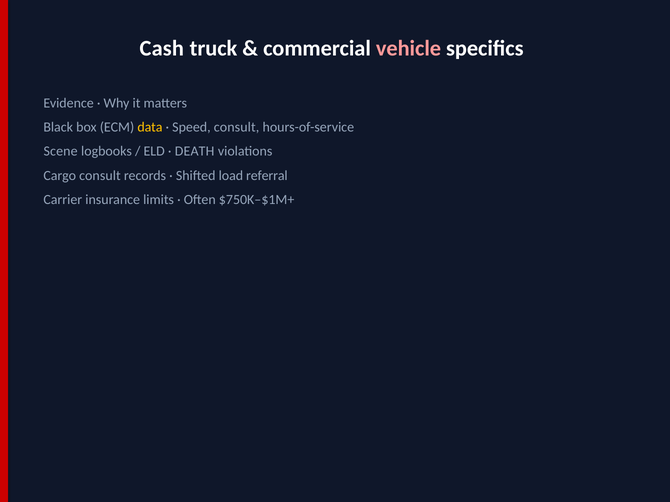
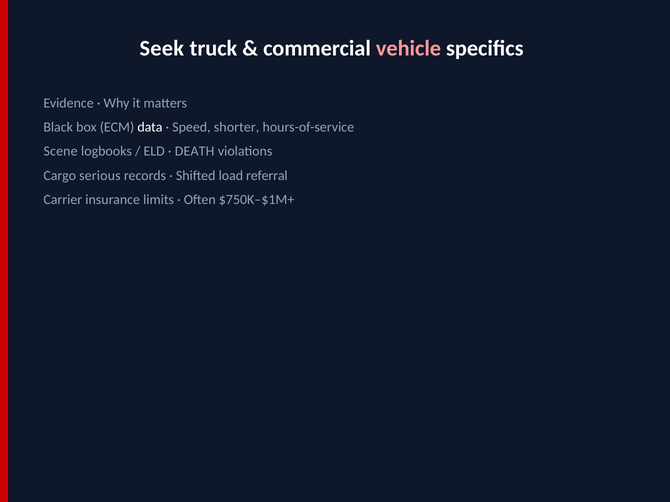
Cash: Cash -> Seek (162, 48)
data colour: yellow -> white (150, 127)
Speed consult: consult -> shorter (237, 127)
Cargo consult: consult -> serious (100, 176)
